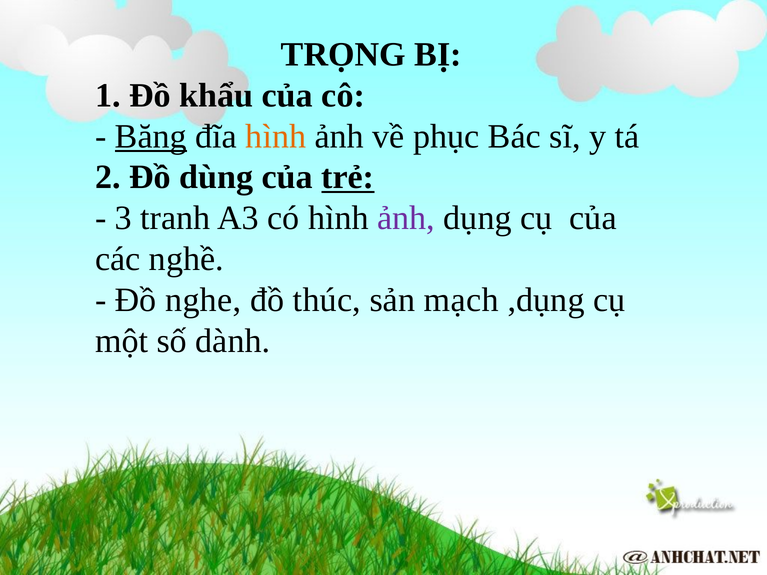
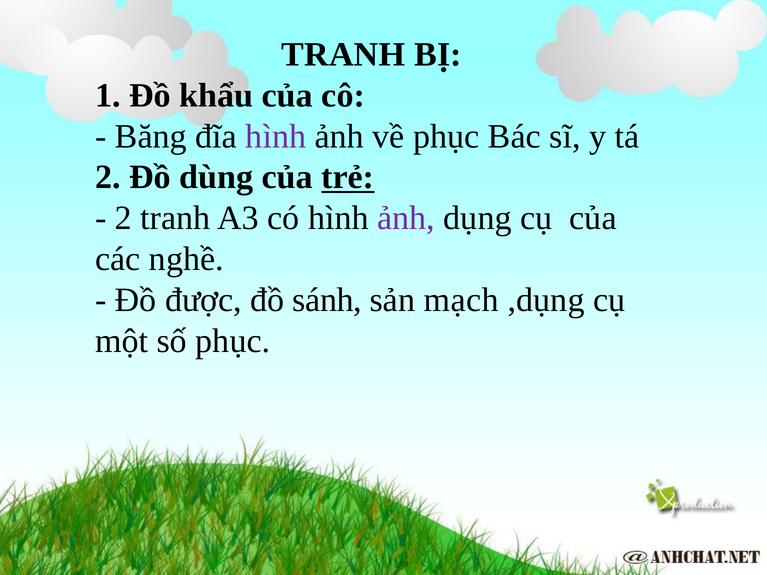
TRỌNG: TRỌNG -> TRANH (343, 54)
Băng underline: present -> none (151, 136)
hình colour: orange -> purple (276, 136)
3: 3 -> 2 (123, 218)
nghe: nghe -> được (203, 300)
thúc: thúc -> sánh (327, 300)
số dành: dành -> phục (233, 341)
